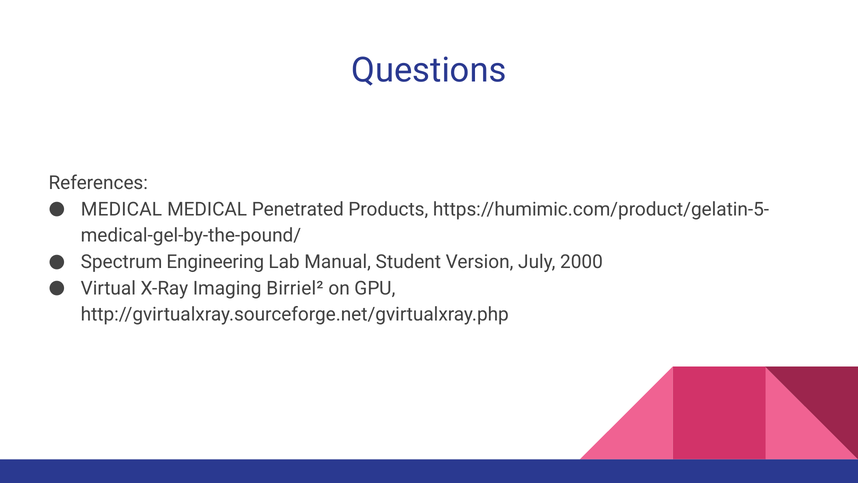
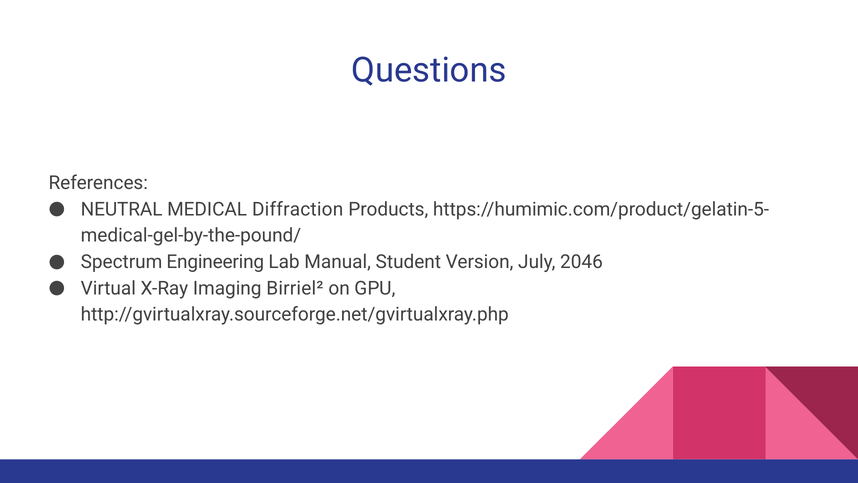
MEDICAL: MEDICAL -> NEUTRAL (122, 209)
Penetrated: Penetrated -> Diffraction (298, 209)
2000: 2000 -> 2046 (581, 262)
